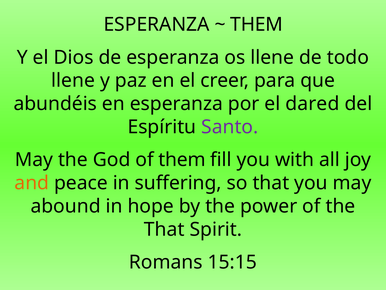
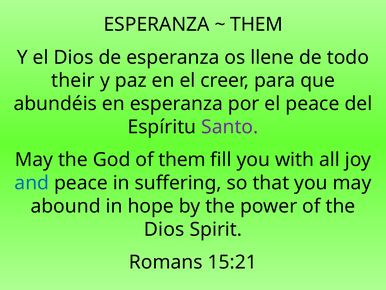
llene: llene -> their (73, 80)
el dared: dared -> peace (312, 104)
and colour: orange -> blue (32, 183)
That: That -> Dios (164, 229)
15:15: 15:15 -> 15:21 (232, 262)
